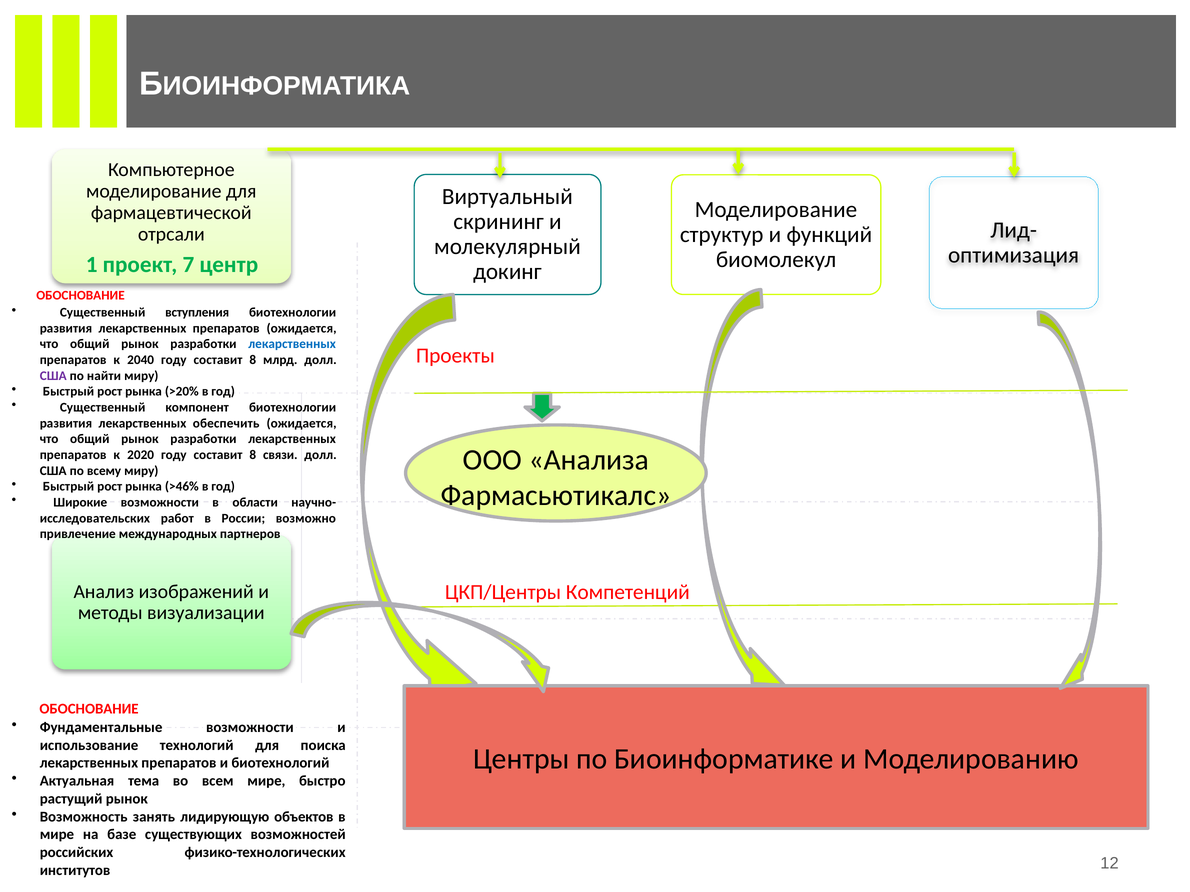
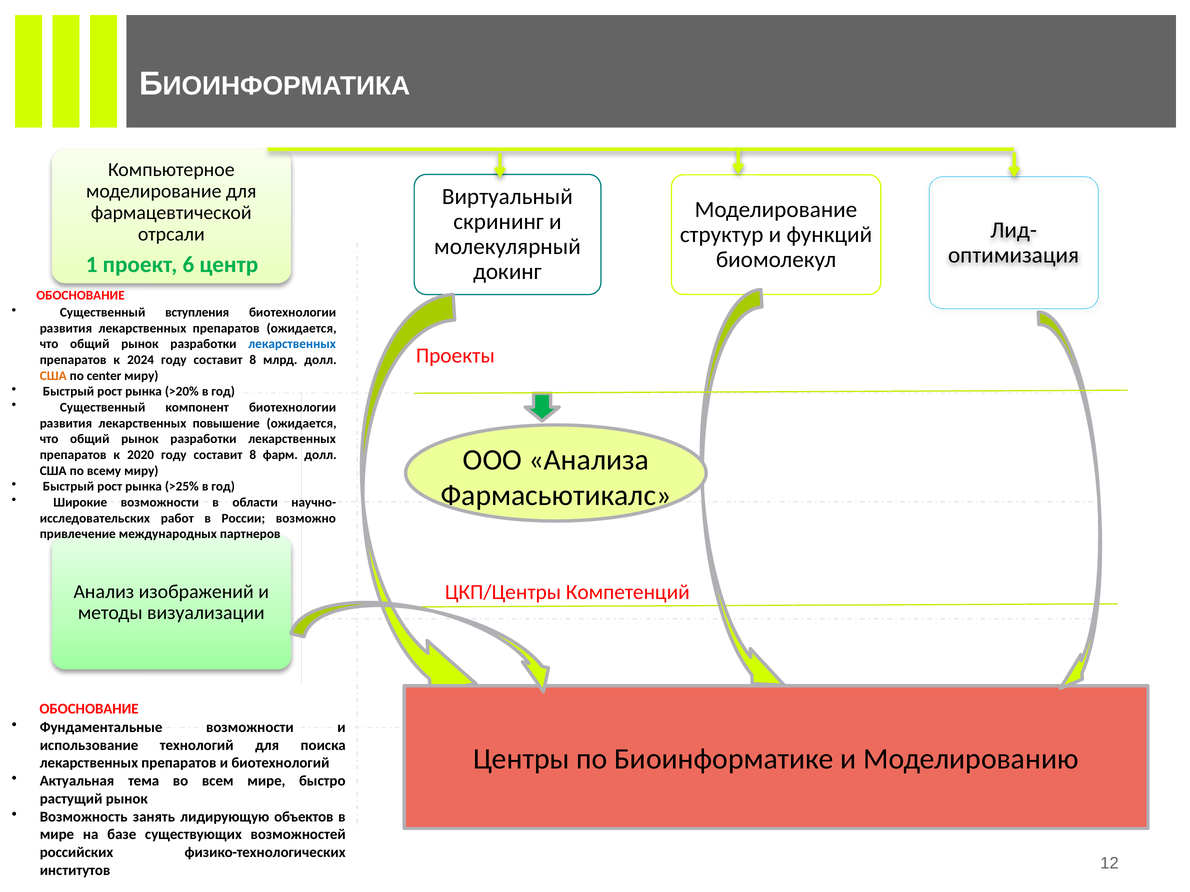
7: 7 -> 6 (188, 265)
2040: 2040 -> 2024 (141, 360)
США colour: purple -> orange (53, 376)
найти: найти -> center (104, 376)
обеспечить: обеспечить -> повышение (226, 423)
связи: связи -> фарм (280, 455)
>46%: >46% -> >25% (182, 487)
